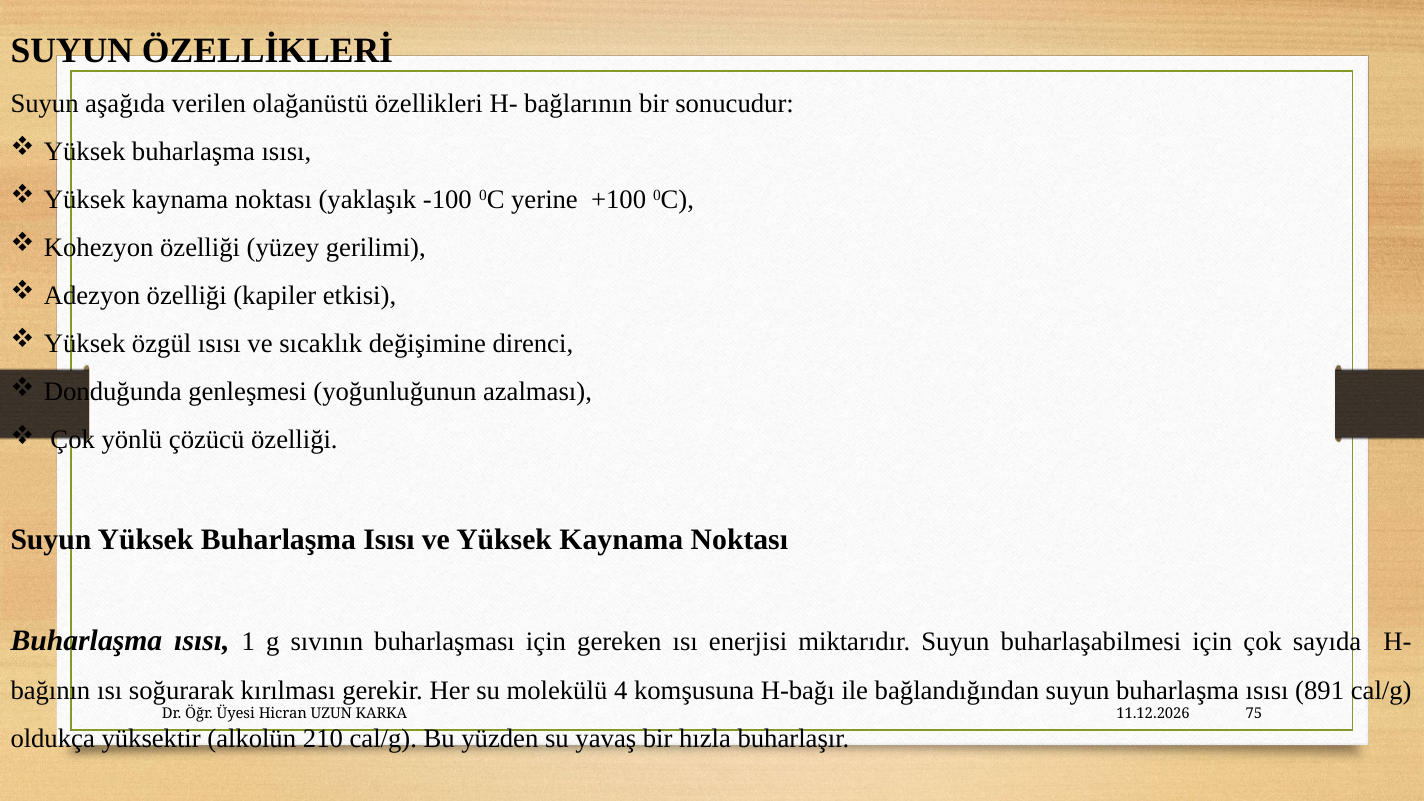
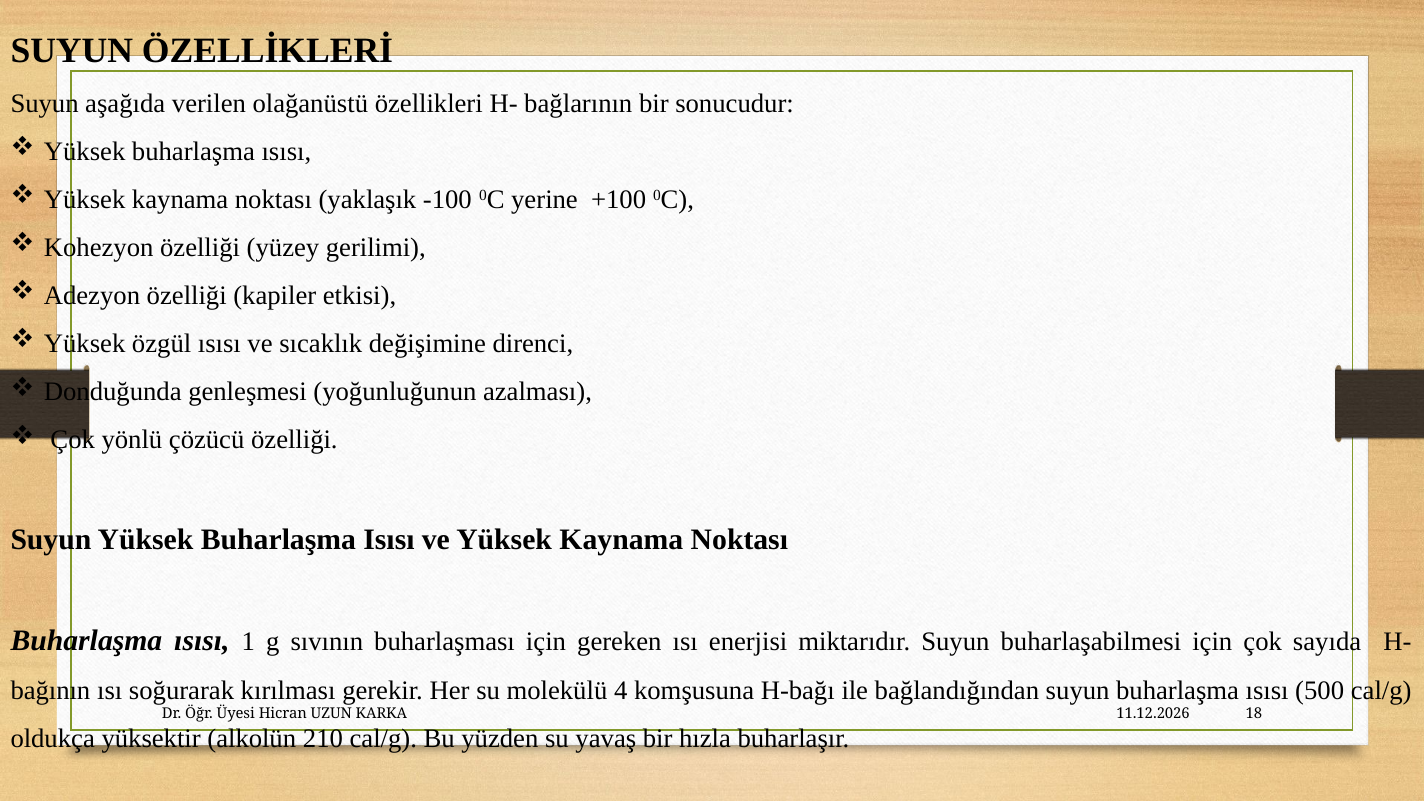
891: 891 -> 500 (1320, 691)
75: 75 -> 18 (1254, 713)
